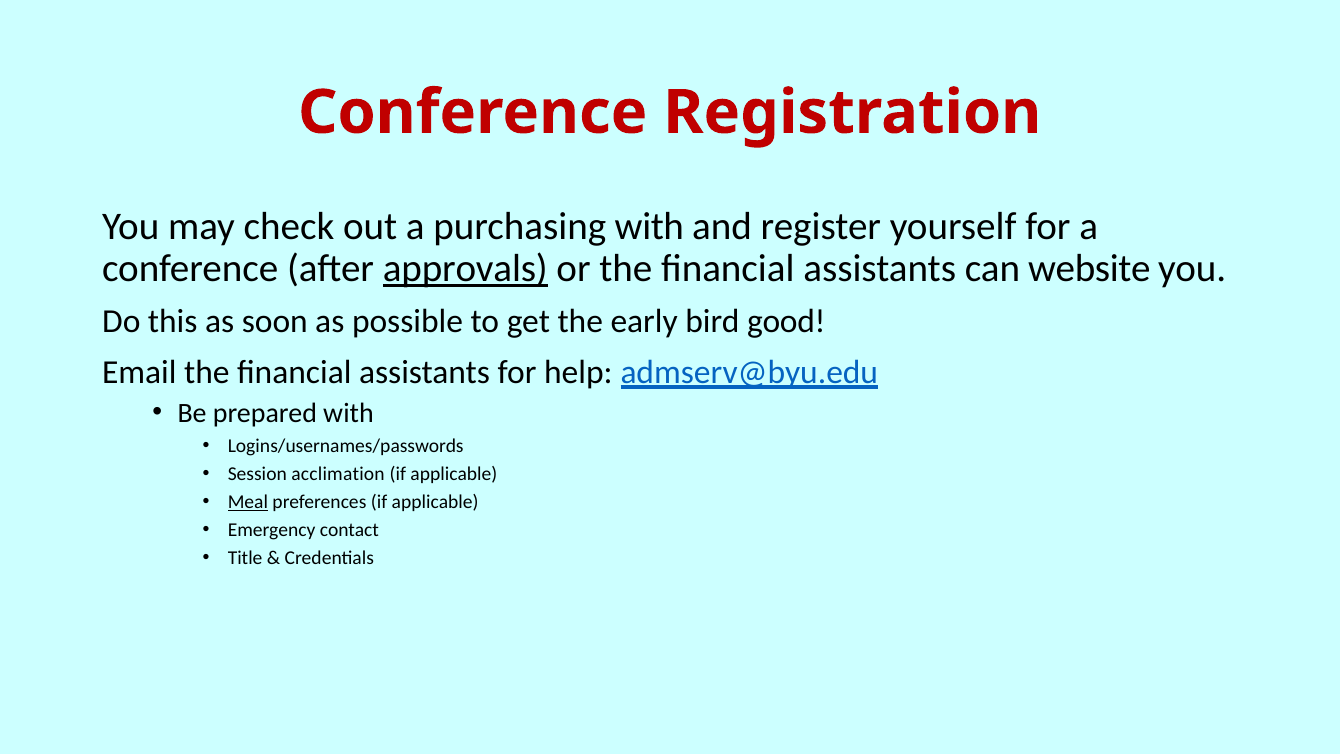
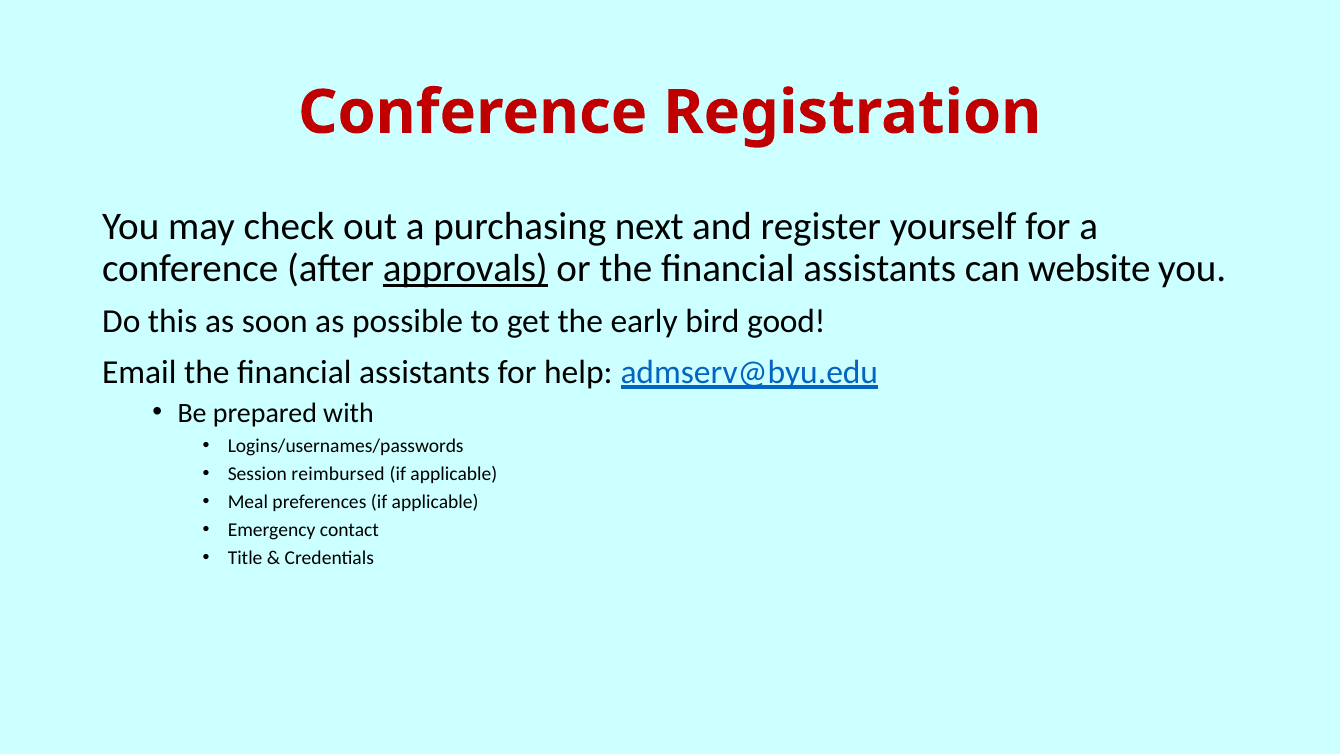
purchasing with: with -> next (649, 226)
acclimation: acclimation -> reimbursed (338, 474)
Meal underline: present -> none (248, 502)
